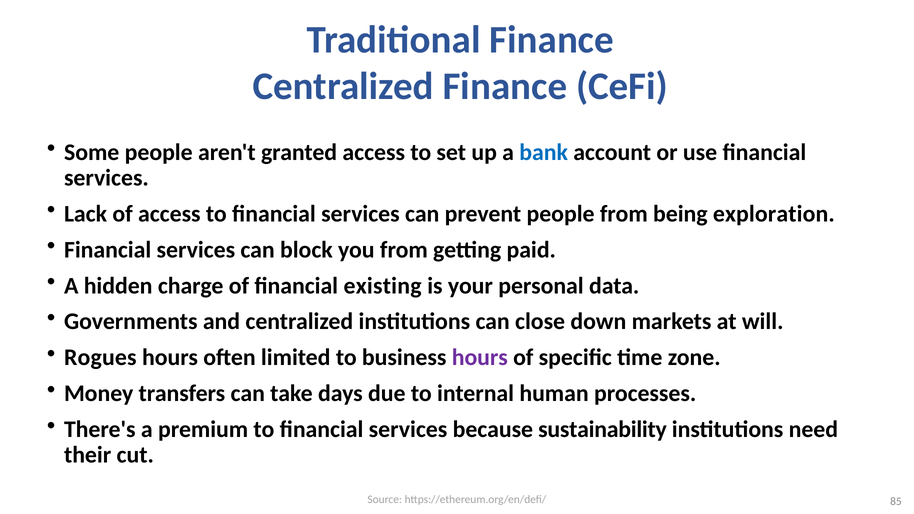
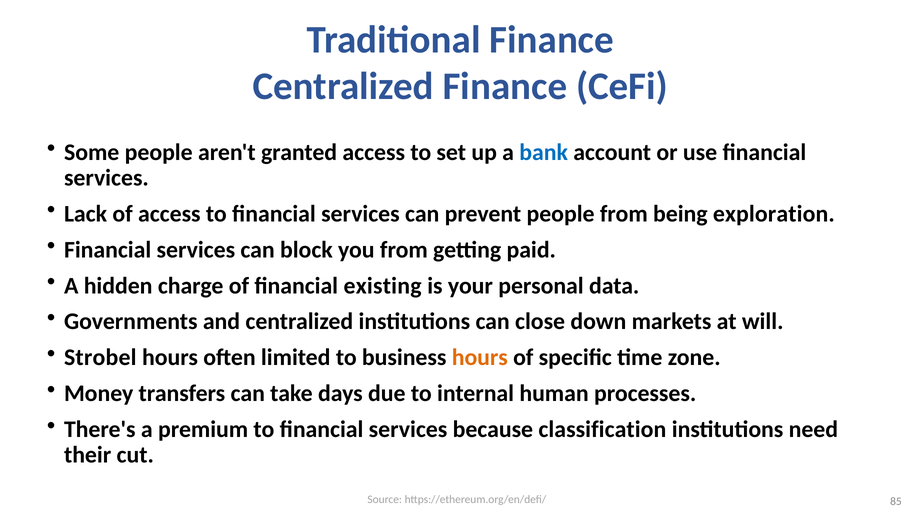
Rogues: Rogues -> Strobel (100, 358)
hours colour: purple -> orange (480, 358)
sustainability: sustainability -> classification (602, 430)
